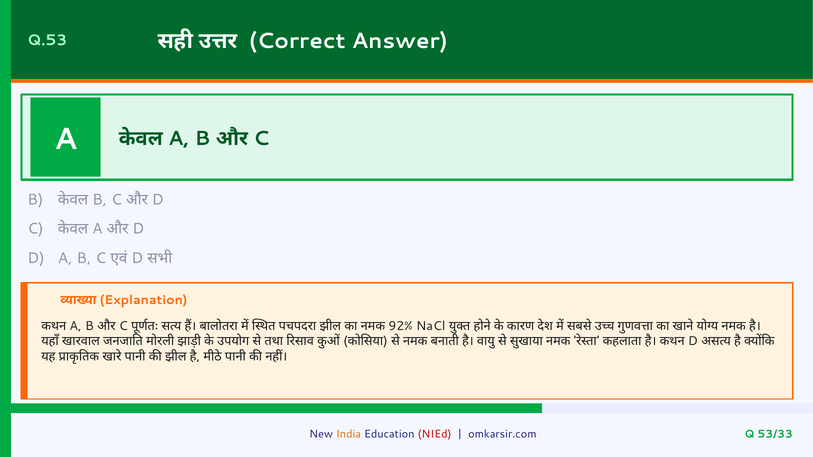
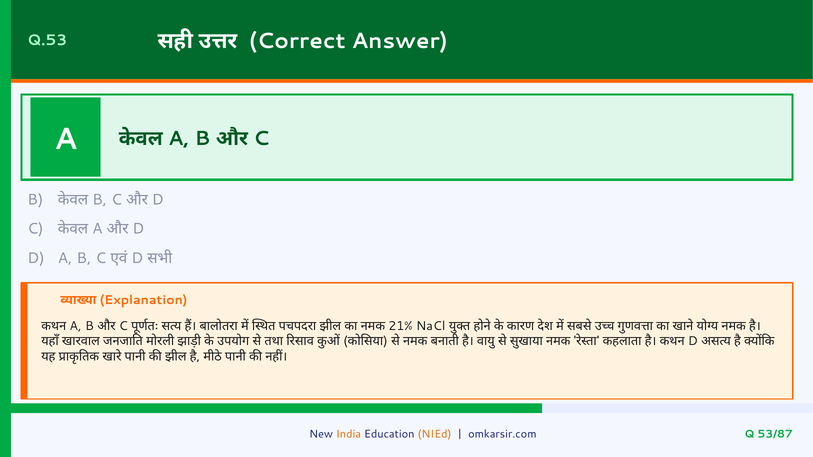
92%: 92% -> 21% (400, 326)
NIEd colour: red -> orange (435, 434)
53/33: 53/33 -> 53/87 (775, 434)
